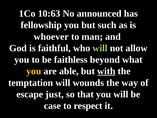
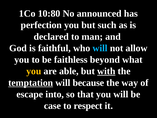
10:63: 10:63 -> 10:80 (49, 13)
fellowship: fellowship -> perfection (41, 25)
whoever: whoever -> declared (51, 37)
will colour: light green -> light blue (100, 48)
temptation underline: none -> present (31, 83)
wounds: wounds -> because (88, 83)
just: just -> into (55, 94)
